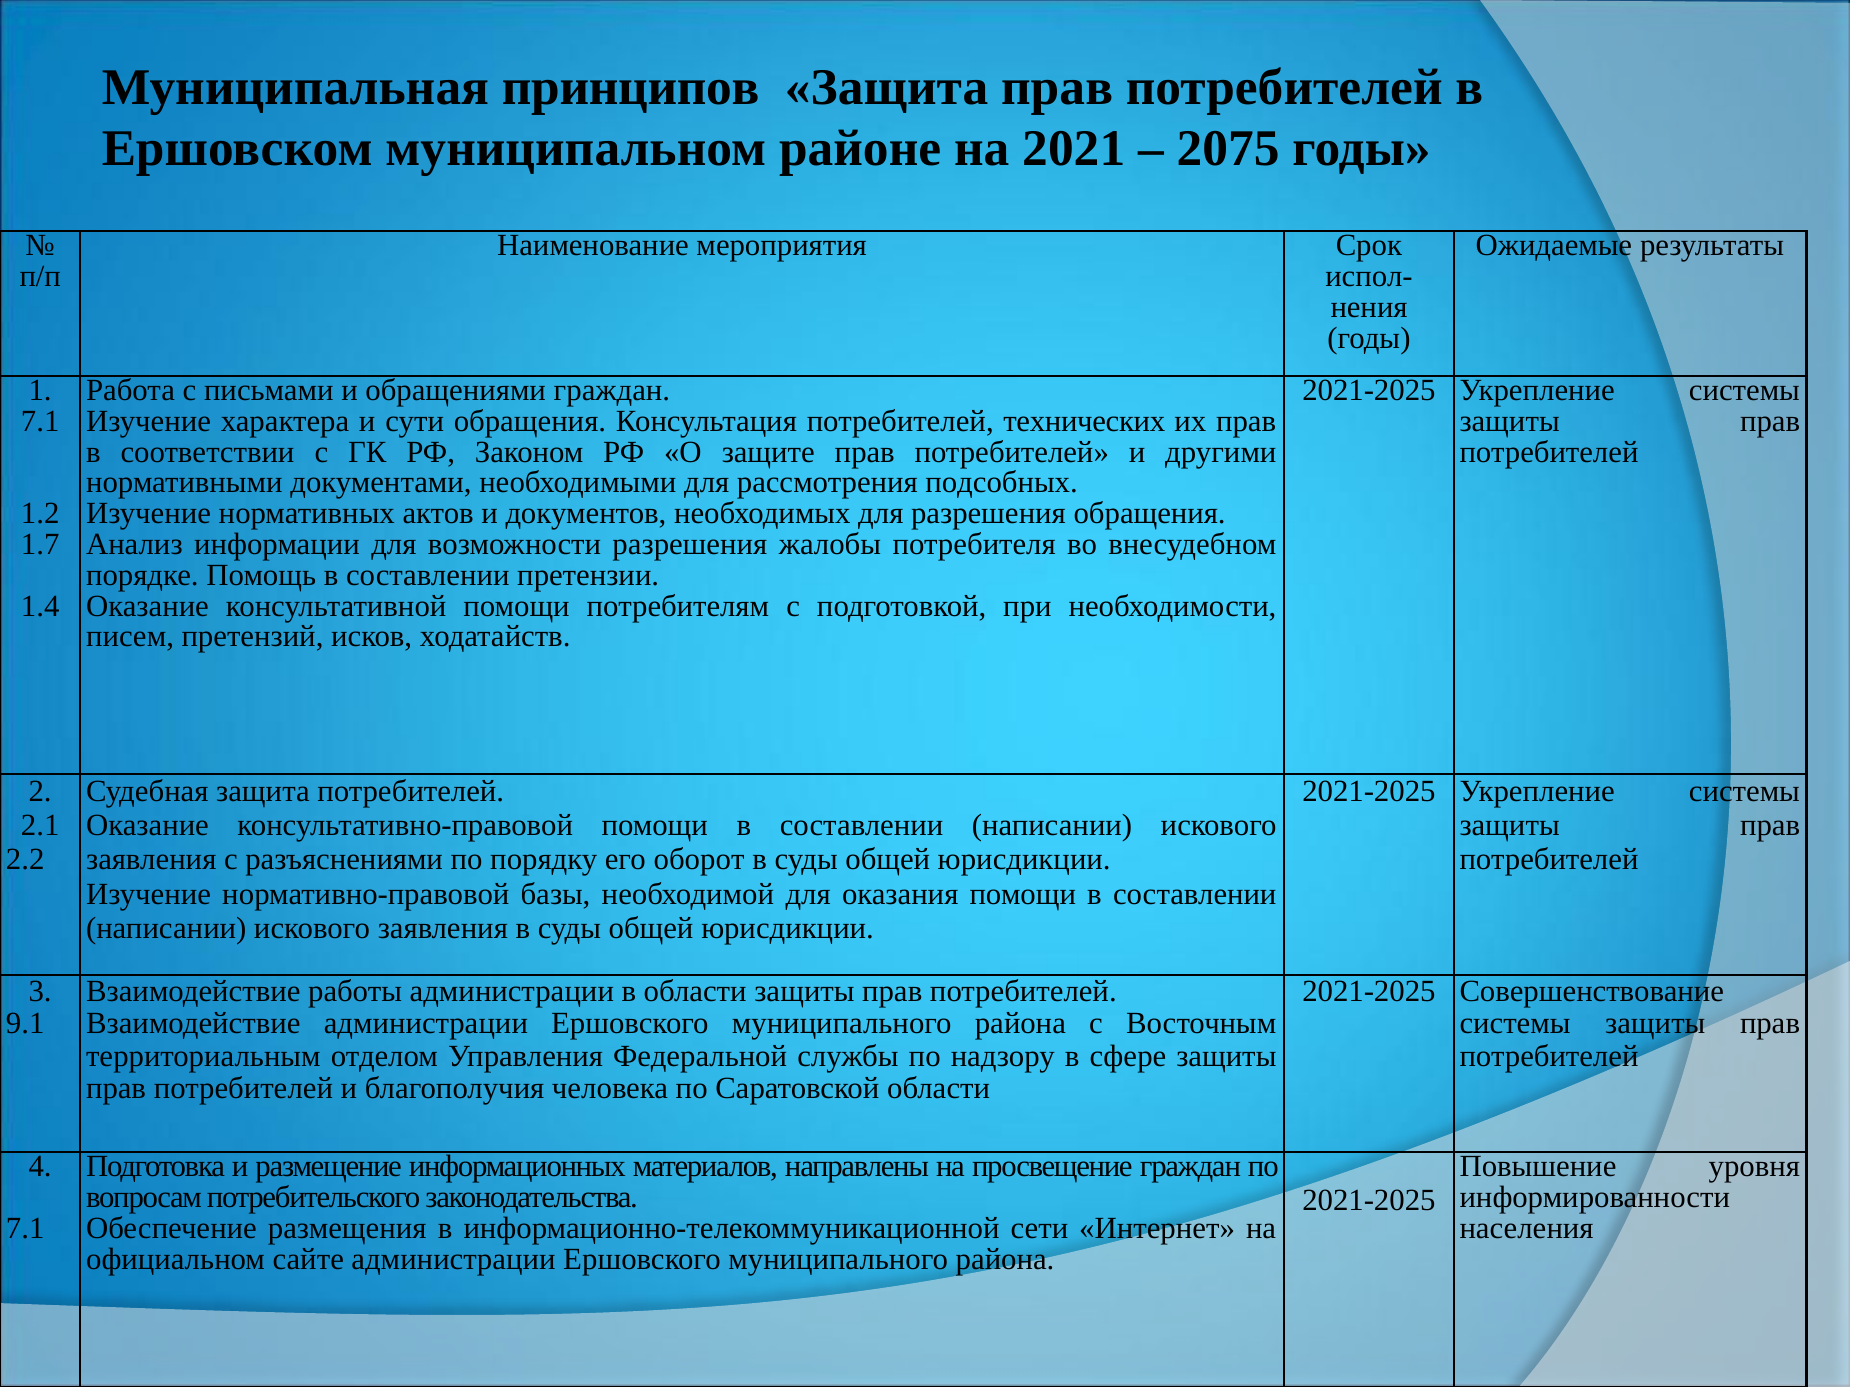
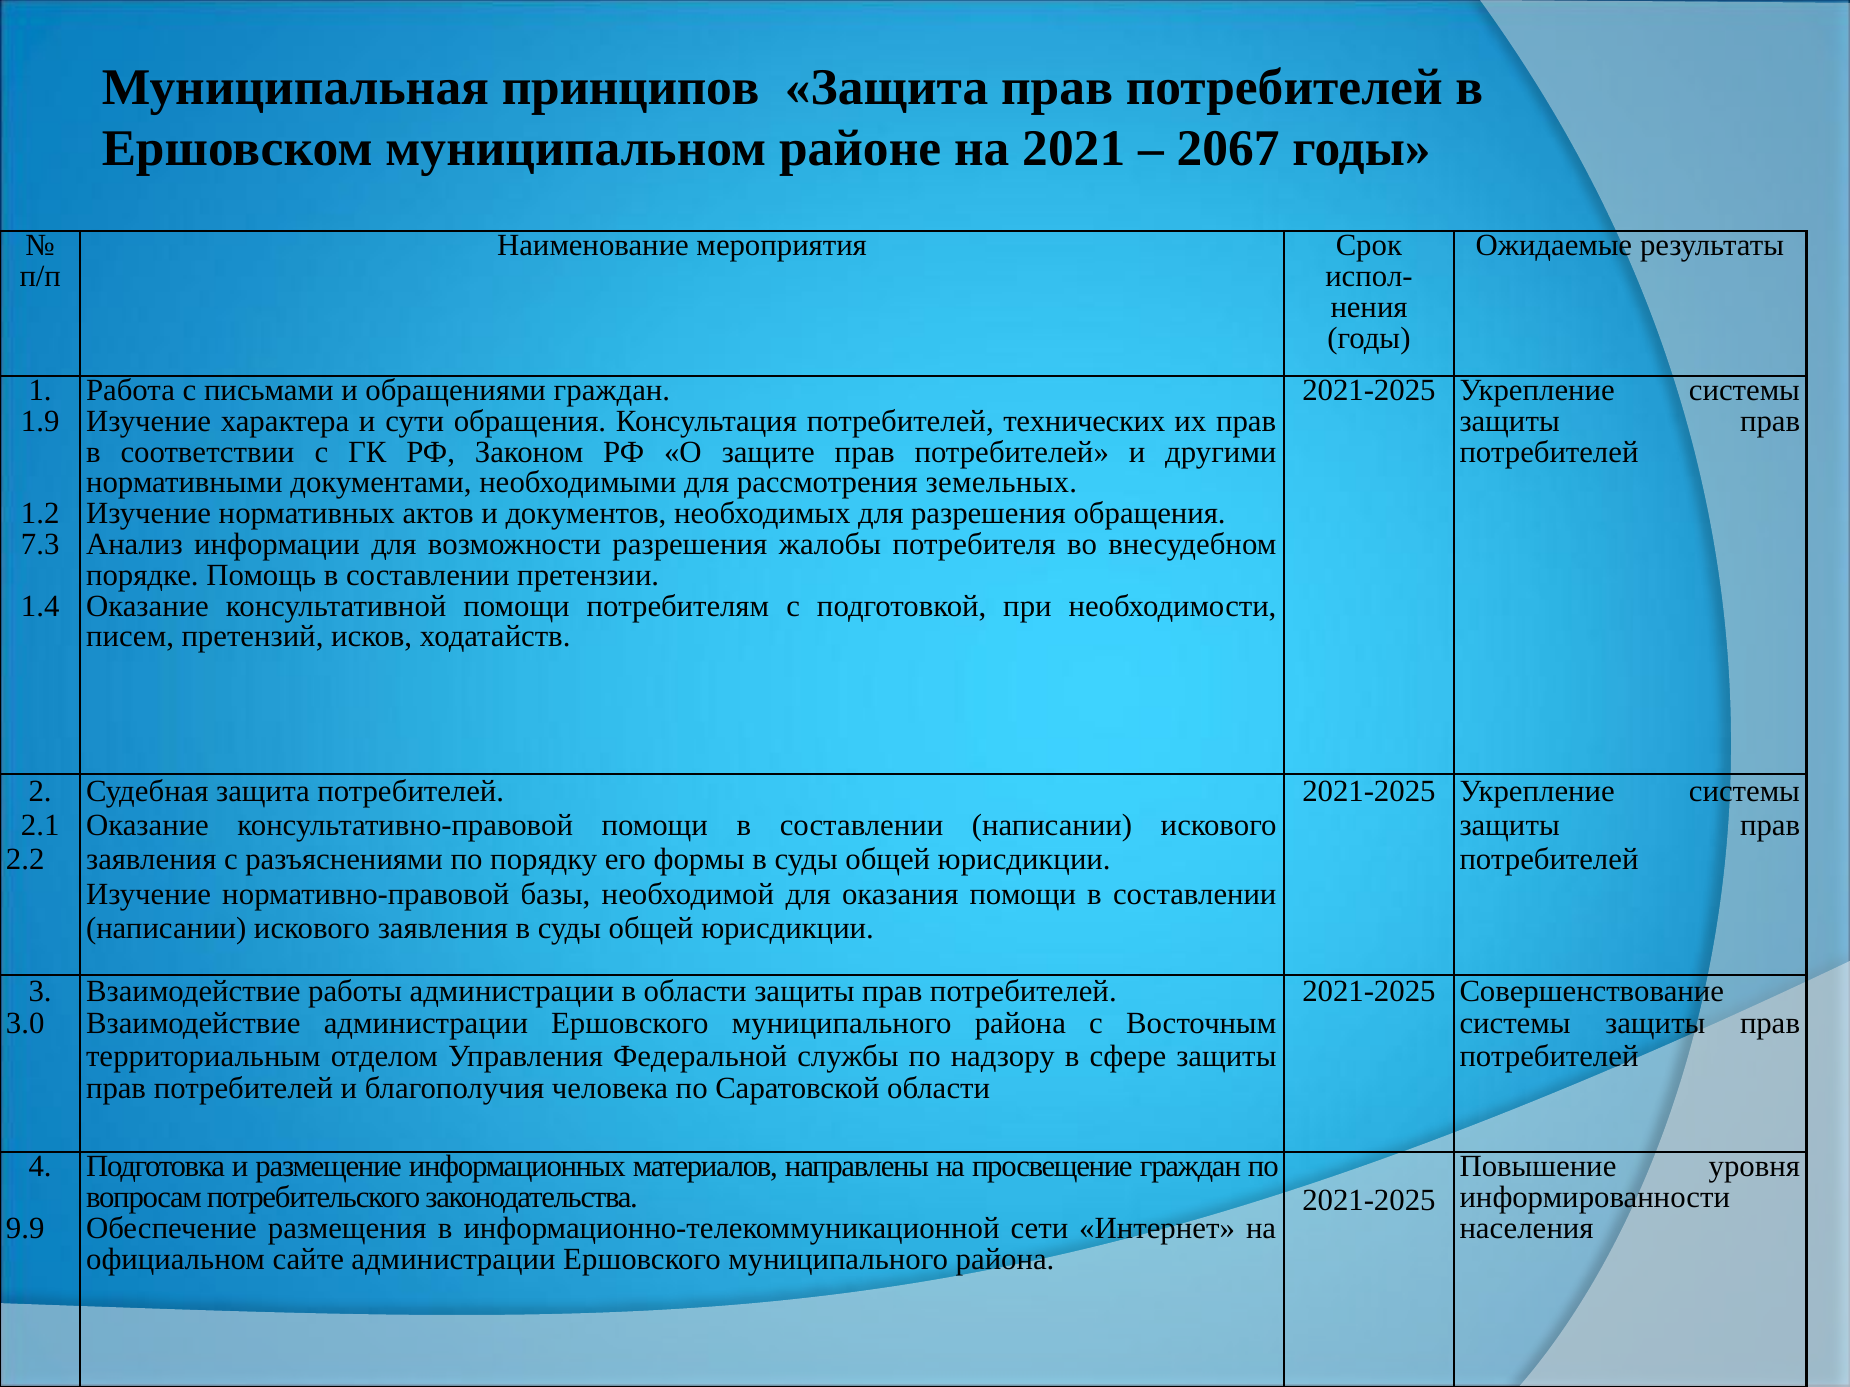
2075: 2075 -> 2067 (1228, 149)
7.1: 7.1 -> 1.9 (40, 421)
подсобных: подсобных -> земельных (1001, 483)
1.7: 1.7 -> 7.3 (40, 545)
оборот: оборот -> формы (699, 860)
9.1: 9.1 -> 3.0 (25, 1024)
7.1: 7.1 -> 9.9 (25, 1229)
